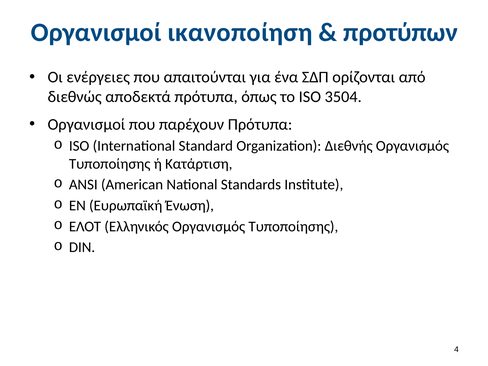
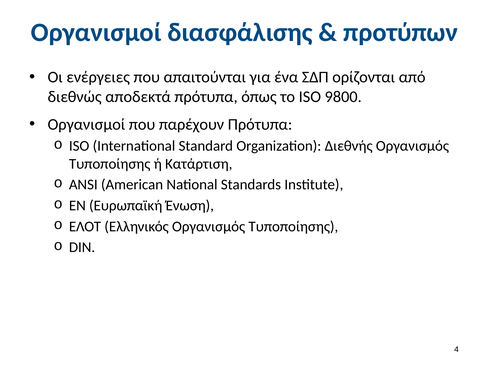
ικανοποίηση: ικανοποίηση -> διασφάλισης (240, 32)
3504: 3504 -> 9800 (343, 97)
